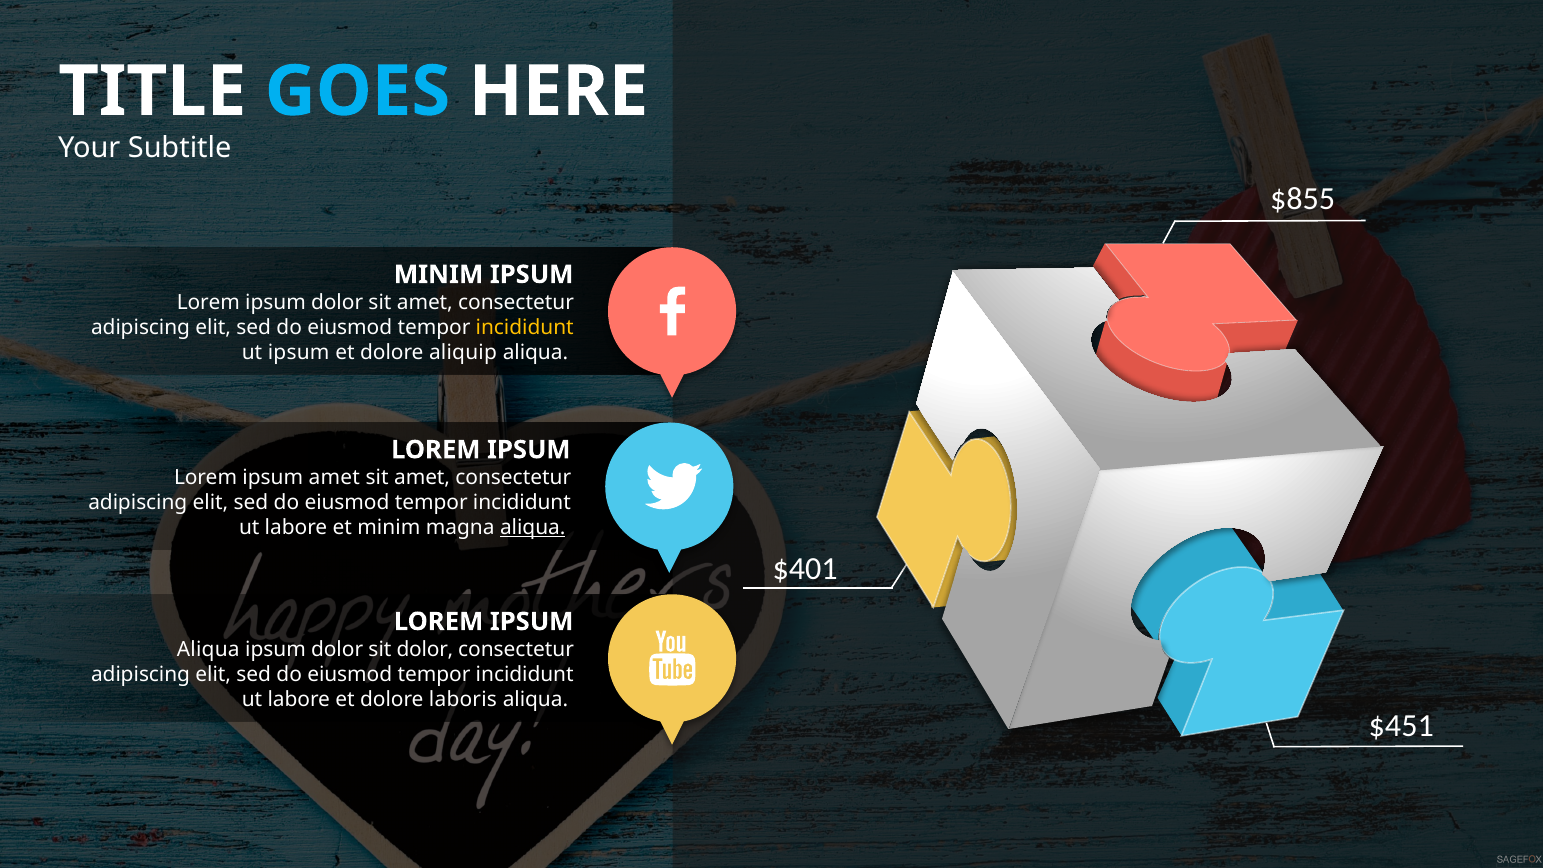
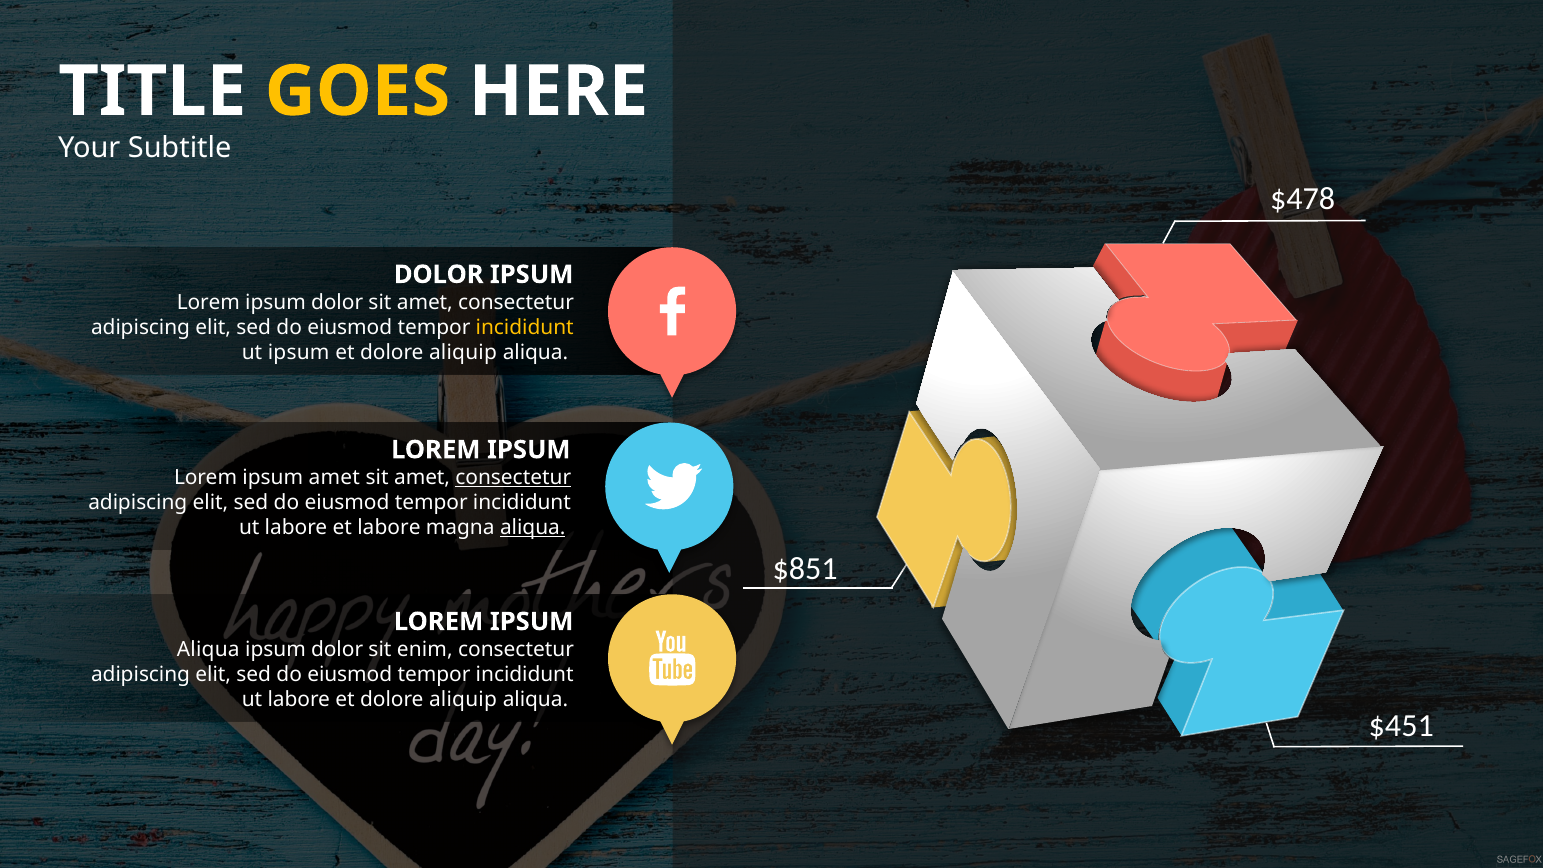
GOES colour: light blue -> yellow (357, 92)
$855: $855 -> $478 (1303, 199)
MINIM: MINIM -> DOLOR (439, 274)
consectetur underline: none -> present (513, 477)
et minim: minim -> labore (389, 528)
$401: $401 -> $851 (805, 569)
sit dolor: dolor -> enim (425, 649)
labore et dolore laboris: laboris -> aliquip (463, 699)
